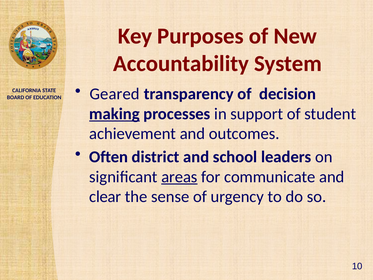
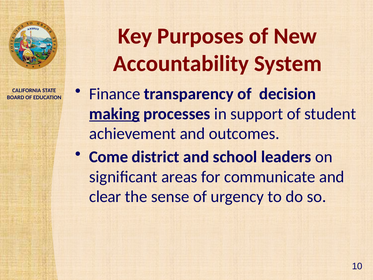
Geared: Geared -> Finance (115, 94)
Often: Often -> Come (109, 157)
areas underline: present -> none (179, 177)
